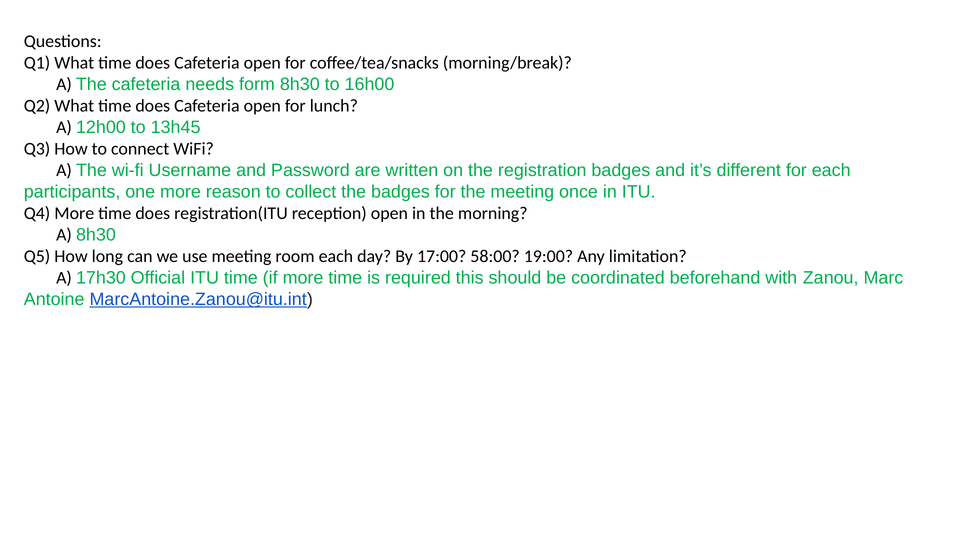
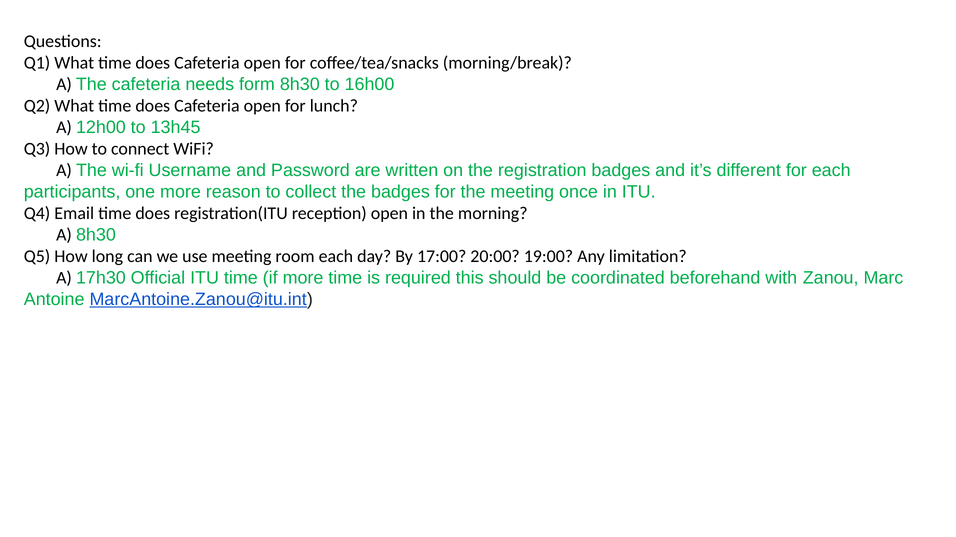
Q4 More: More -> Email (74, 214)
58:00: 58:00 -> 20:00 (495, 257)
